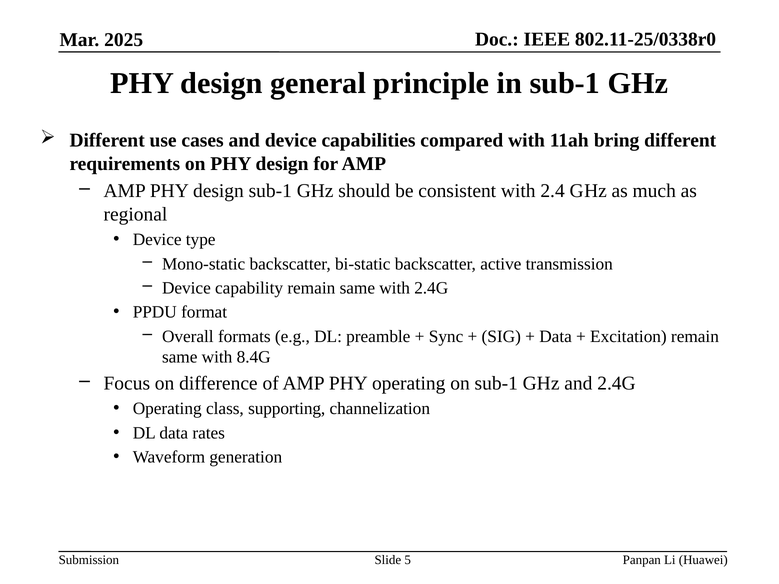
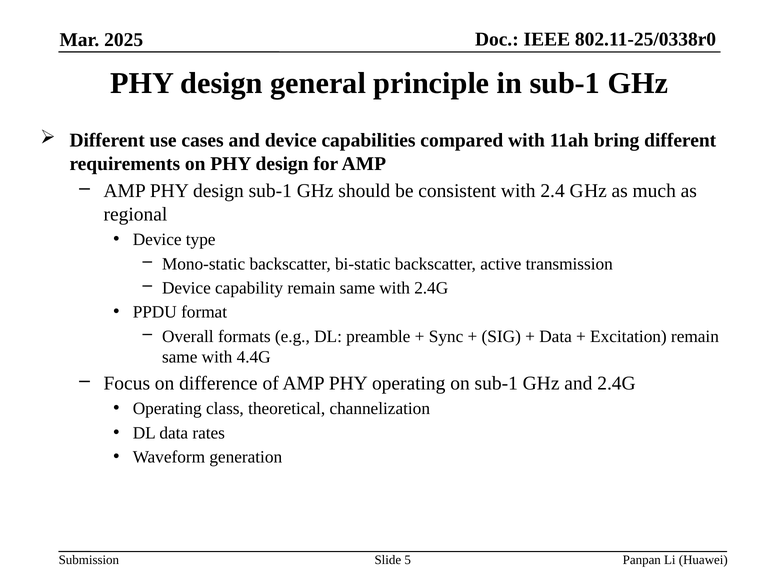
8.4G: 8.4G -> 4.4G (254, 357)
supporting: supporting -> theoretical (287, 409)
